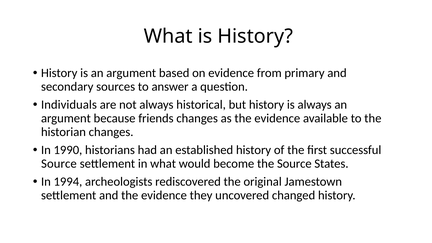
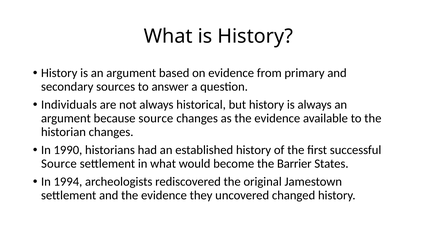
because friends: friends -> source (156, 118)
the Source: Source -> Barrier (294, 164)
